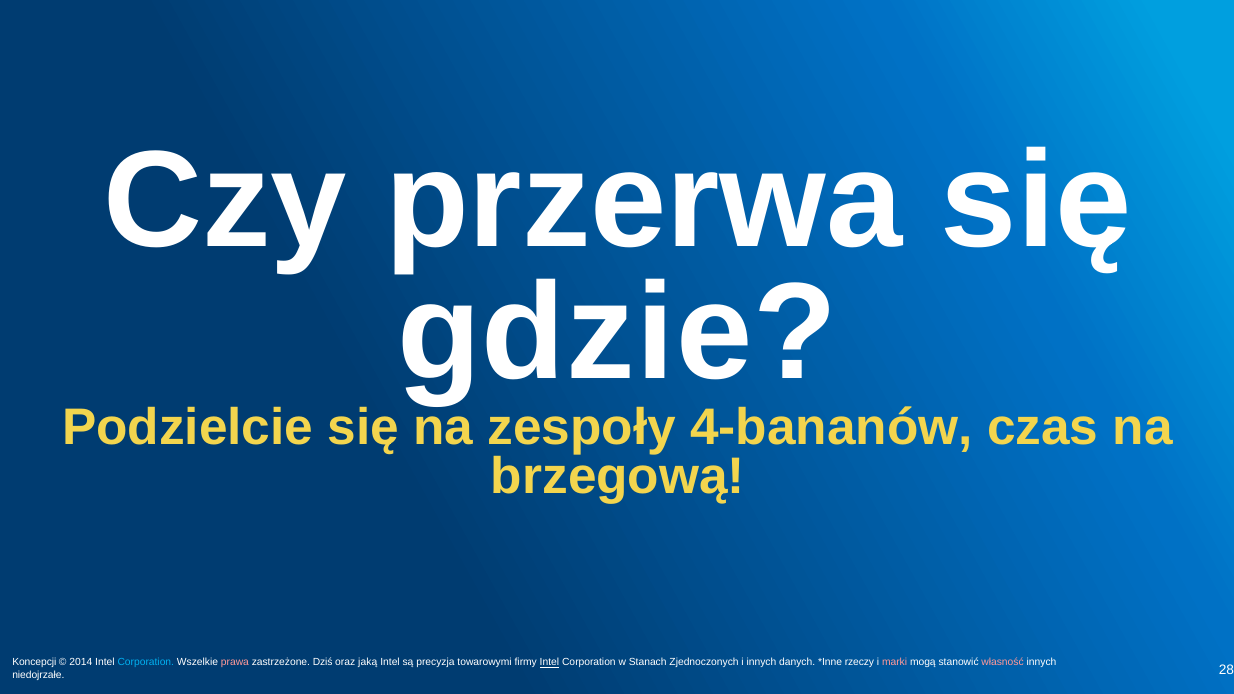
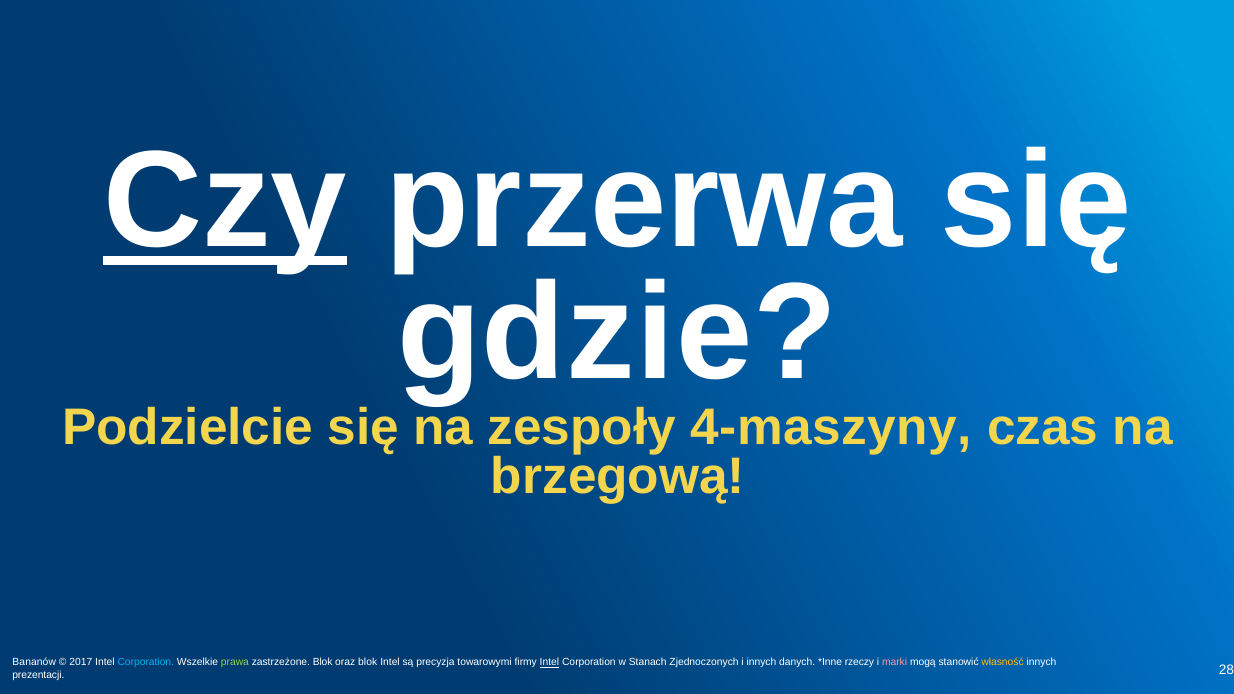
Czy underline: none -> present (225, 202)
4-bananów: 4-bananów -> 4-maszyny (831, 427)
Koncepcji: Koncepcji -> Bananów (34, 663)
2014: 2014 -> 2017 (81, 663)
prawa colour: pink -> light green (235, 663)
zastrzeżone Dziś: Dziś -> Blok (323, 663)
oraz jaką: jaką -> blok (368, 663)
własność colour: pink -> yellow (1003, 663)
niedojrzałe: niedojrzałe -> prezentacji (38, 675)
